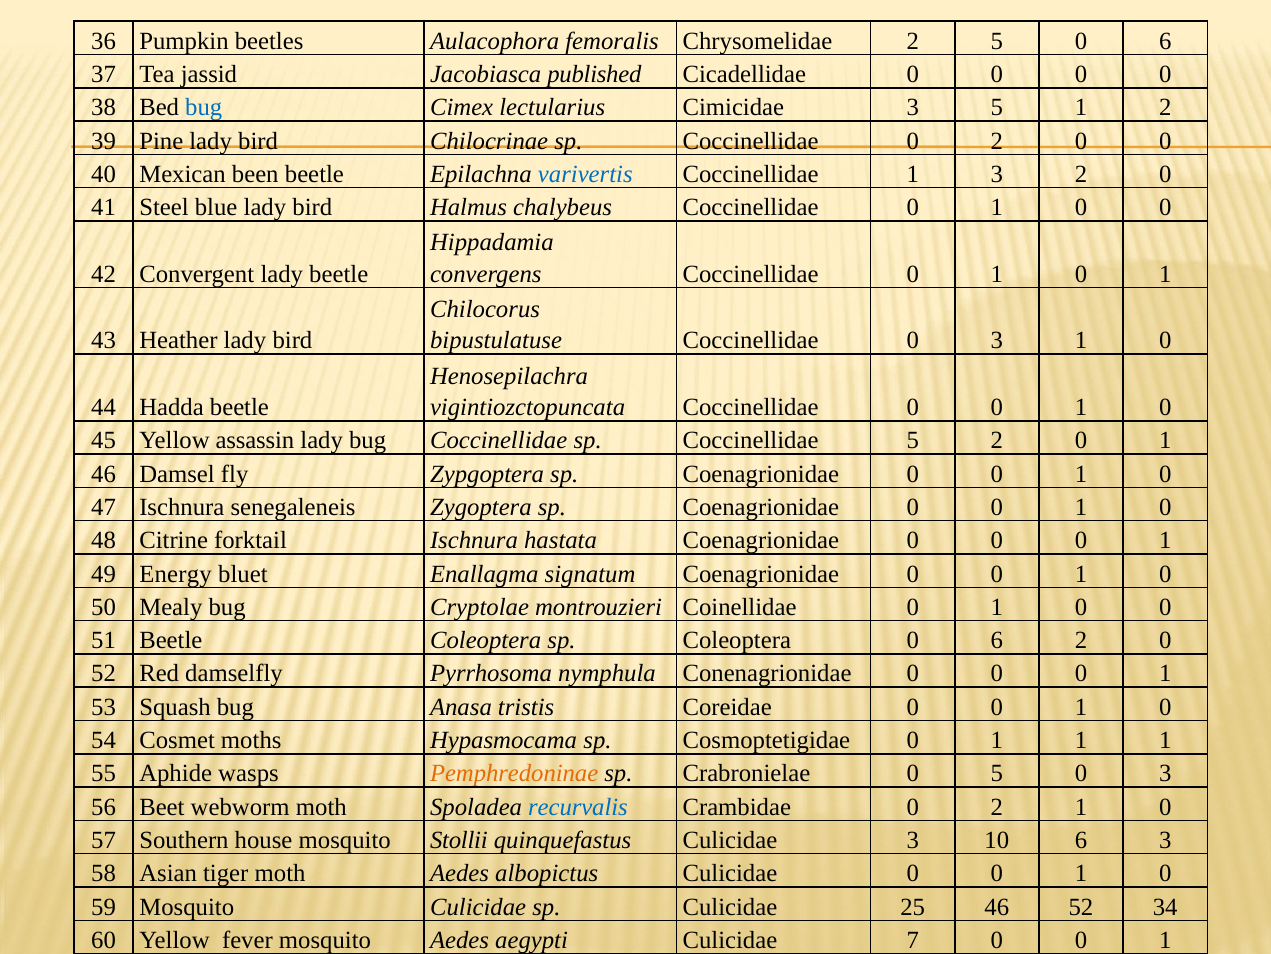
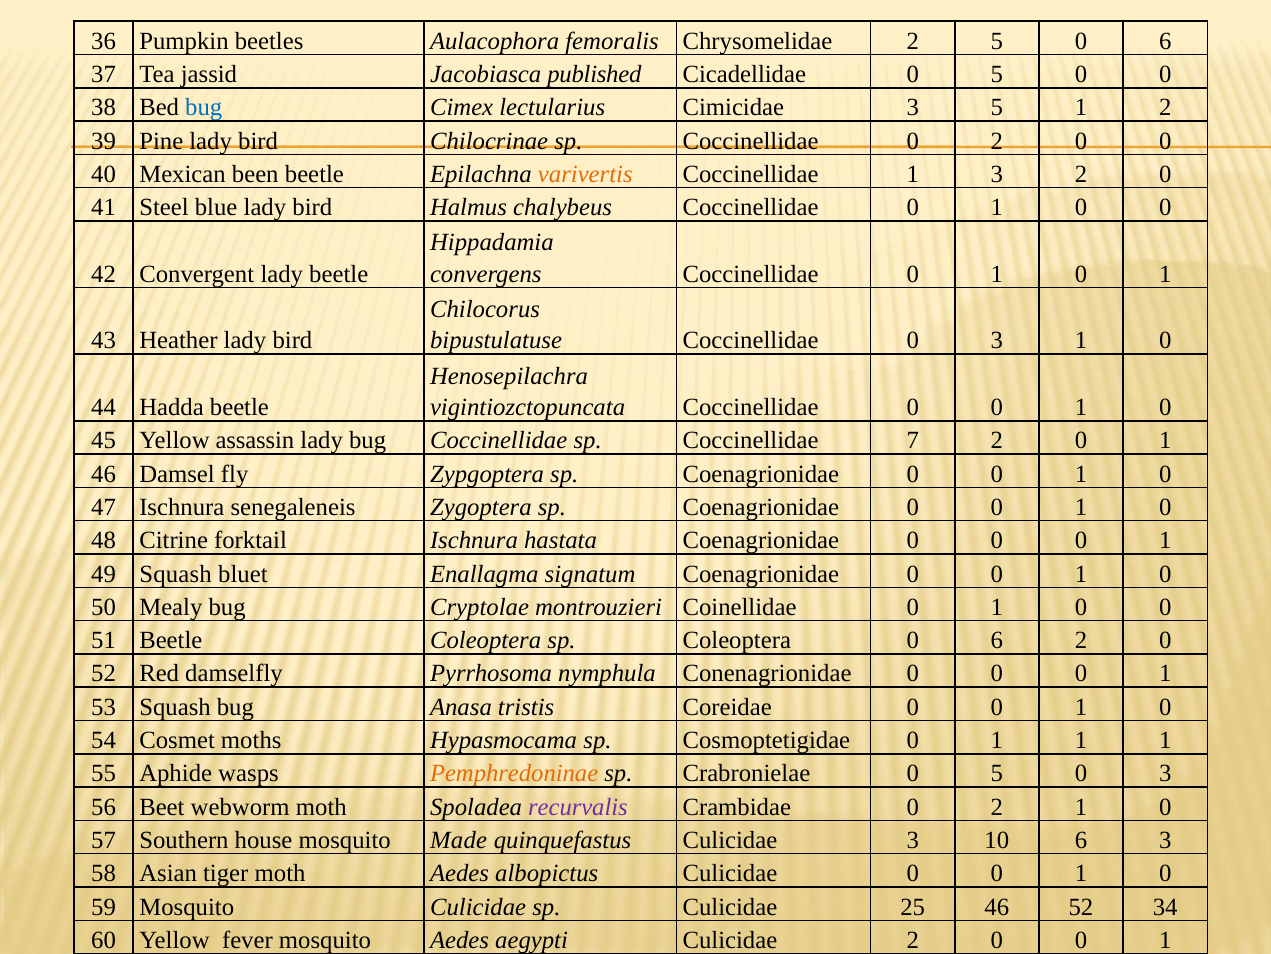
Cicadellidae 0 0: 0 -> 5 (997, 74)
varivertis colour: blue -> orange (585, 174)
Coccinellidae 5: 5 -> 7 (913, 440)
49 Energy: Energy -> Squash (176, 573)
recurvalis colour: blue -> purple (578, 806)
Stollii: Stollii -> Made (459, 840)
Culicidae 7: 7 -> 2 (913, 939)
